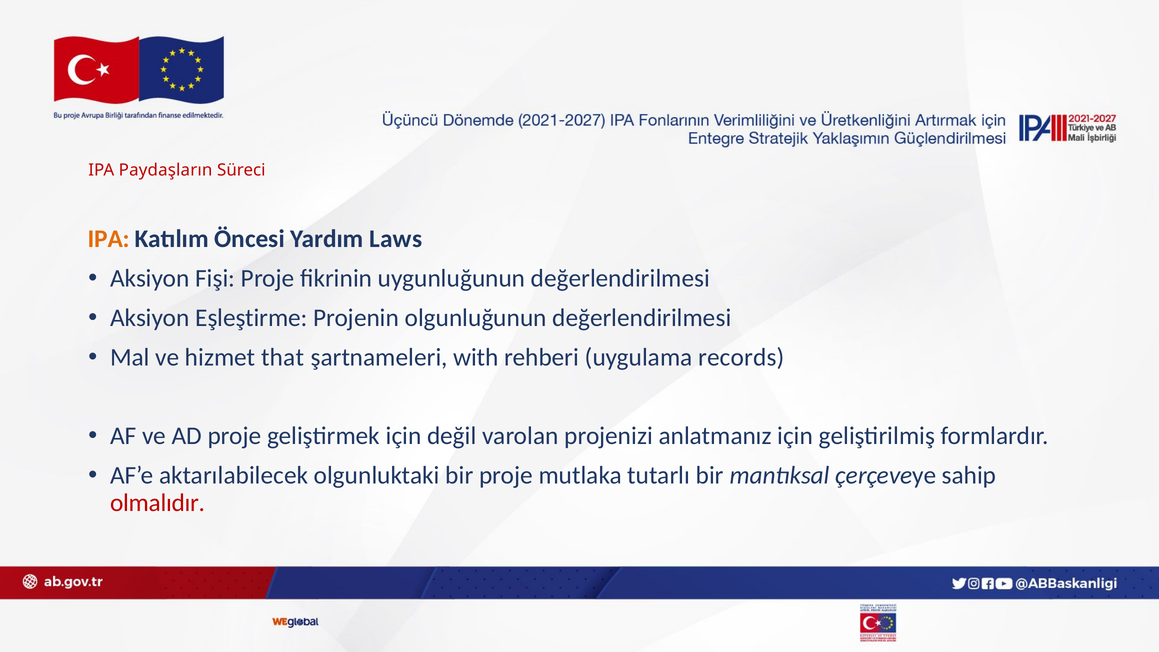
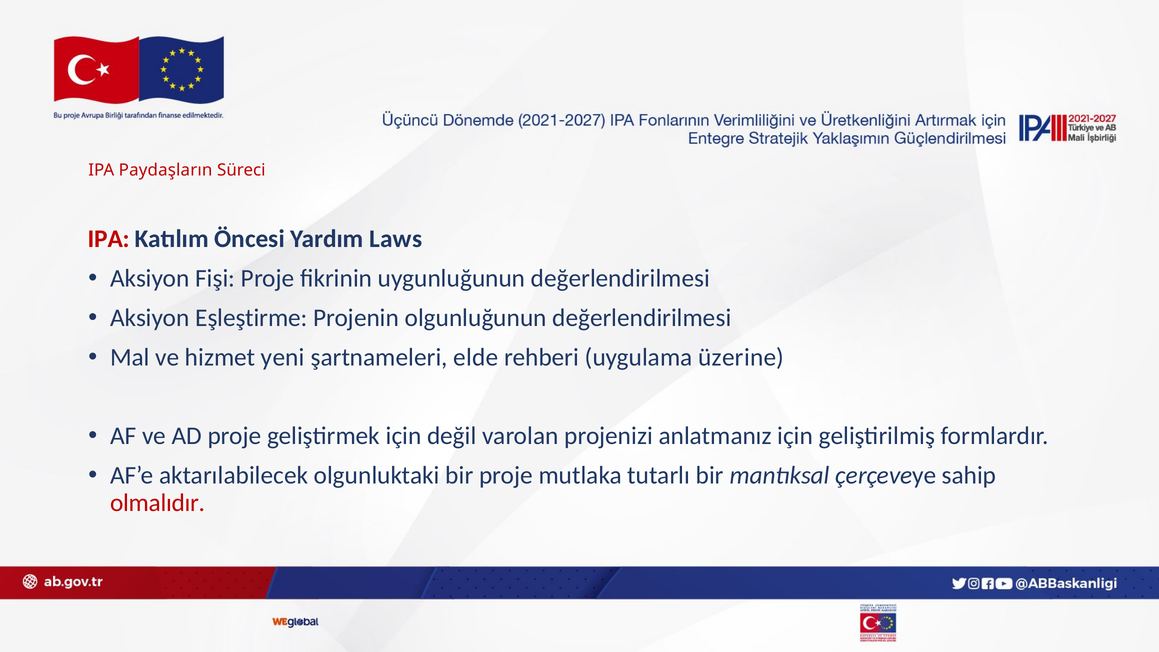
IPA colour: orange -> red (109, 239)
that: that -> yeni (283, 357)
with: with -> elde (476, 357)
records: records -> üzerine (741, 357)
